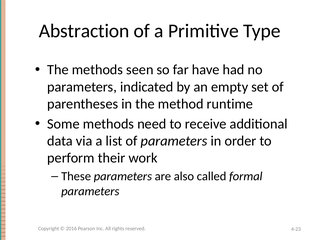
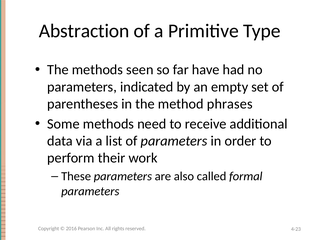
runtime: runtime -> phrases (230, 104)
